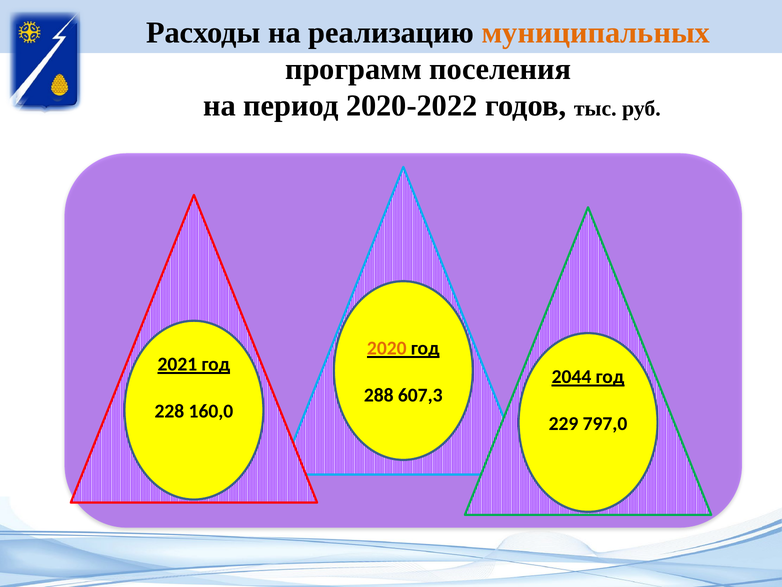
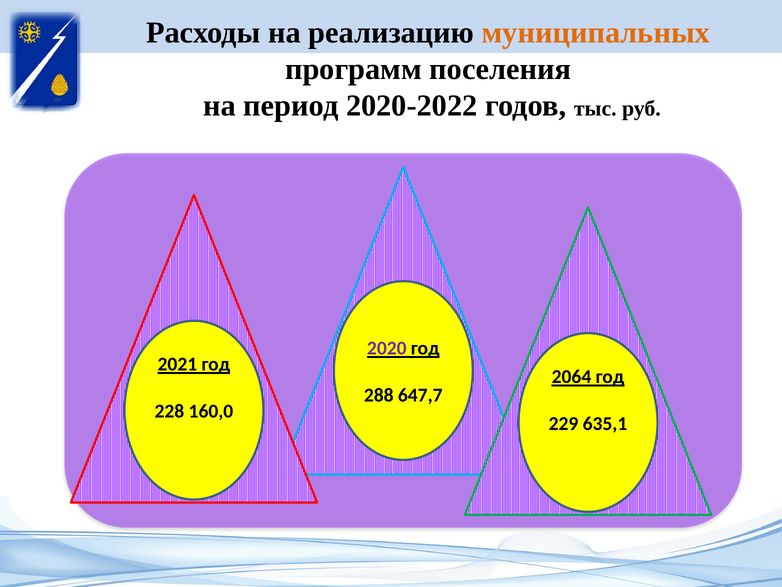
2020 colour: orange -> purple (387, 348)
2044: 2044 -> 2064 (571, 377)
607,3: 607,3 -> 647,7 (420, 395)
797,0: 797,0 -> 635,1 (605, 423)
